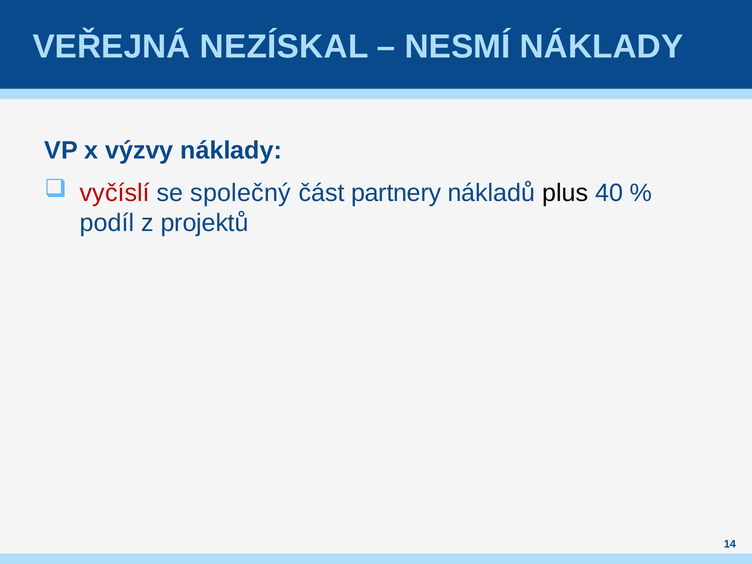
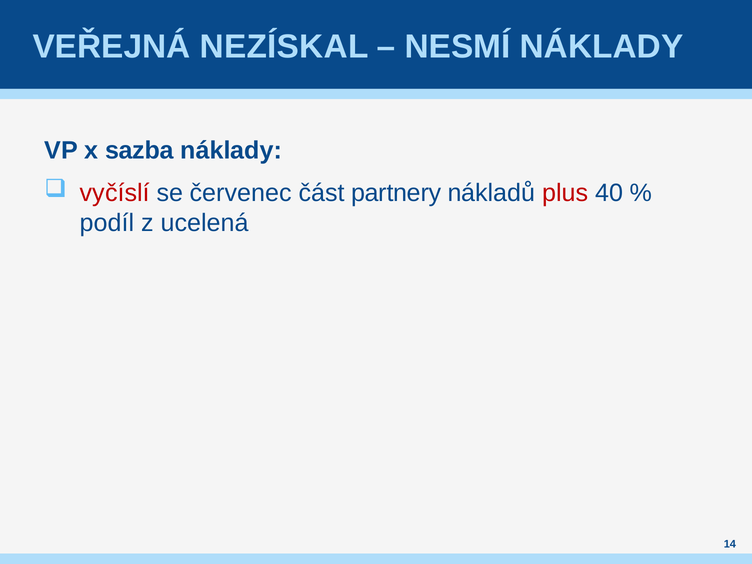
výzvy: výzvy -> sazba (139, 150)
společný: společný -> červenec (241, 193)
plus colour: black -> red (565, 193)
projektů: projektů -> ucelená (205, 223)
